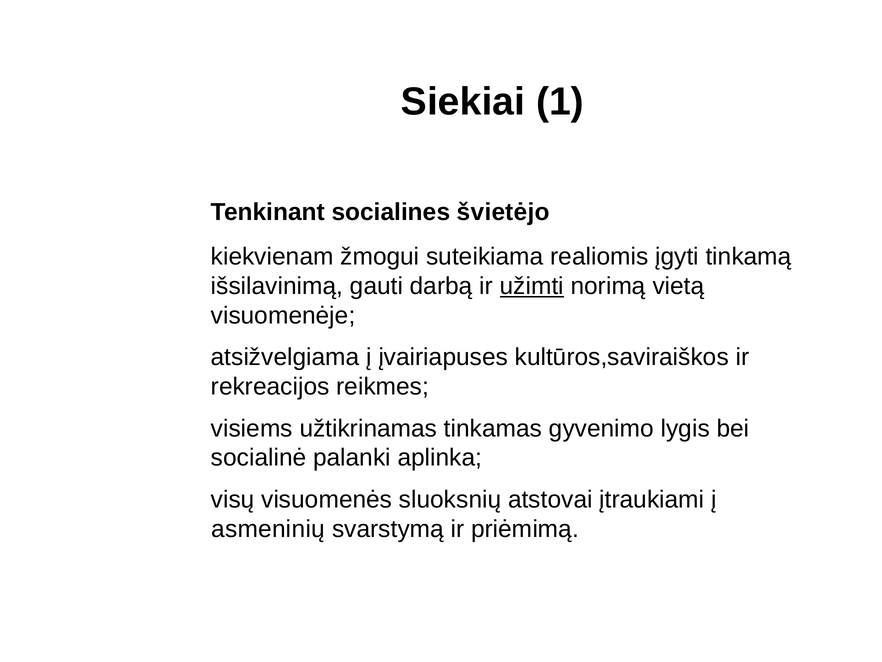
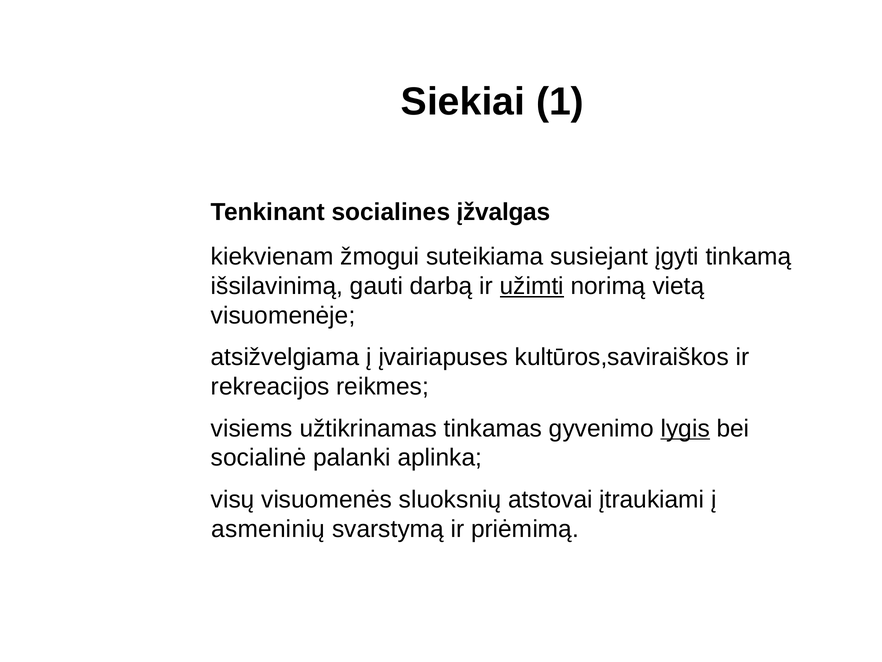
švietėjo: švietėjo -> įžvalgas (503, 212)
realiomis: realiomis -> susiejant (599, 257)
lygis underline: none -> present (685, 428)
